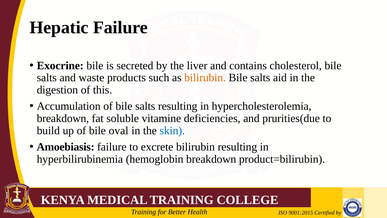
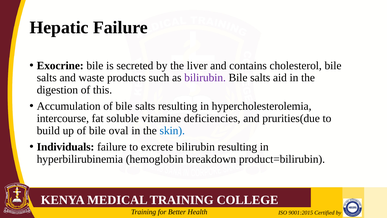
bilirubin colour: orange -> purple (205, 78)
breakdown: breakdown -> intercourse (63, 118)
Amoebiasis: Amoebiasis -> Individuals (66, 147)
